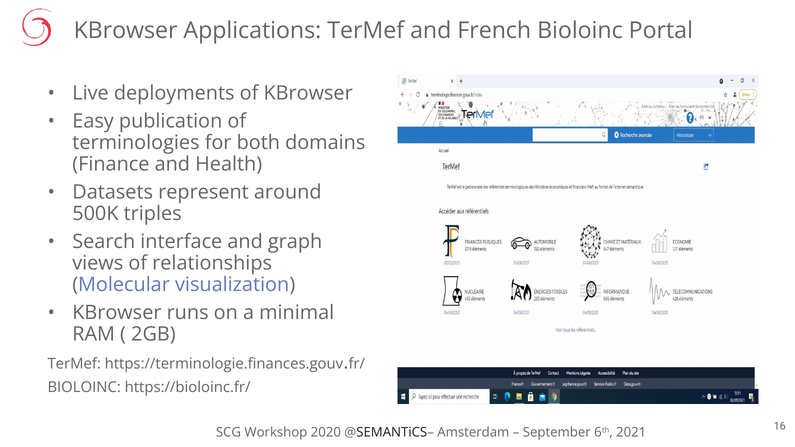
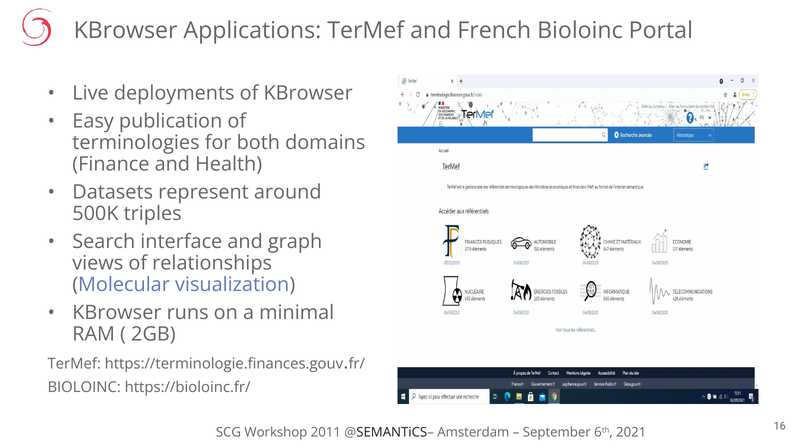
2020: 2020 -> 2011 (326, 433)
